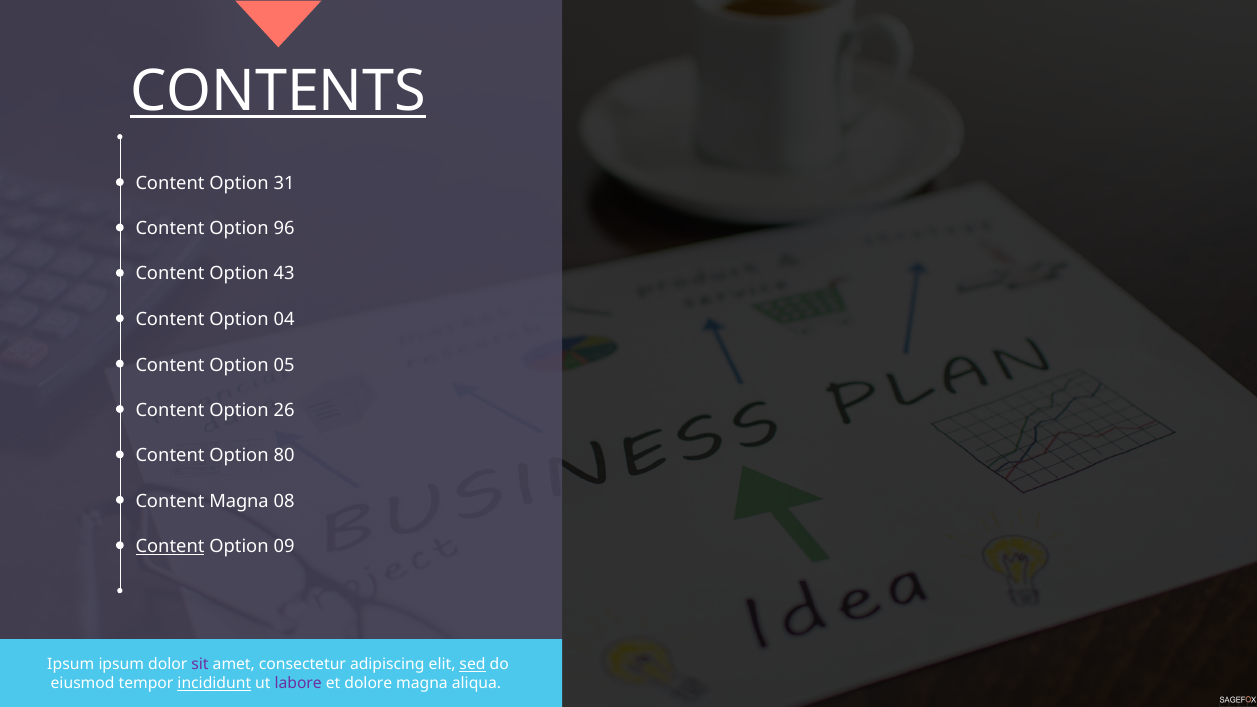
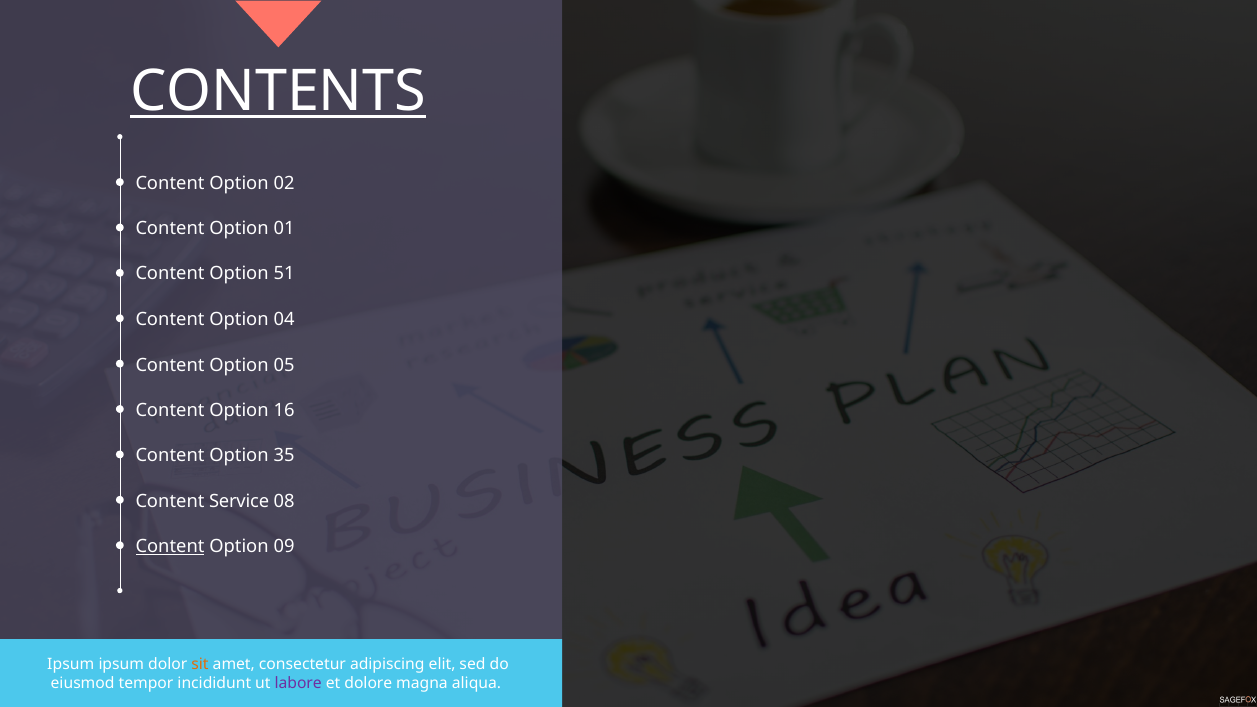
31: 31 -> 02 (284, 183)
96: 96 -> 01 (284, 229)
43: 43 -> 51 (284, 274)
26: 26 -> 16 (284, 410)
80: 80 -> 35 (284, 456)
Content Magna: Magna -> Service (239, 501)
sit colour: purple -> orange (200, 664)
sed underline: present -> none (473, 664)
incididunt underline: present -> none (214, 683)
